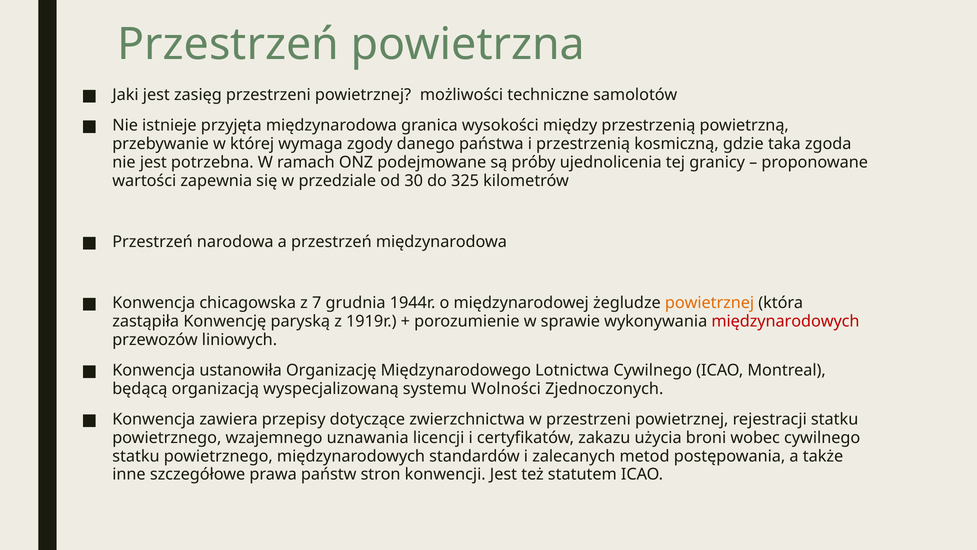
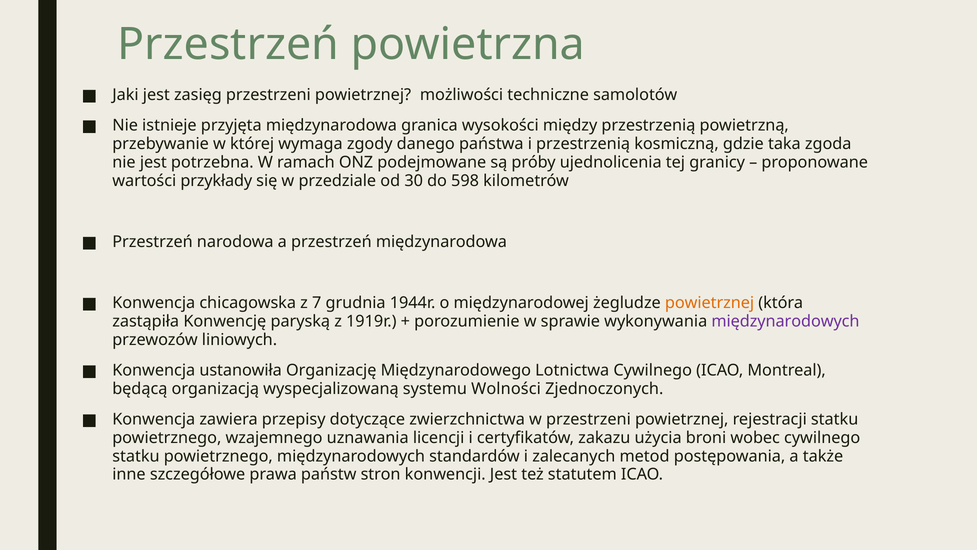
zapewnia: zapewnia -> przykłady (216, 181)
325: 325 -> 598 (465, 181)
międzynarodowych colour: red -> purple (785, 321)
